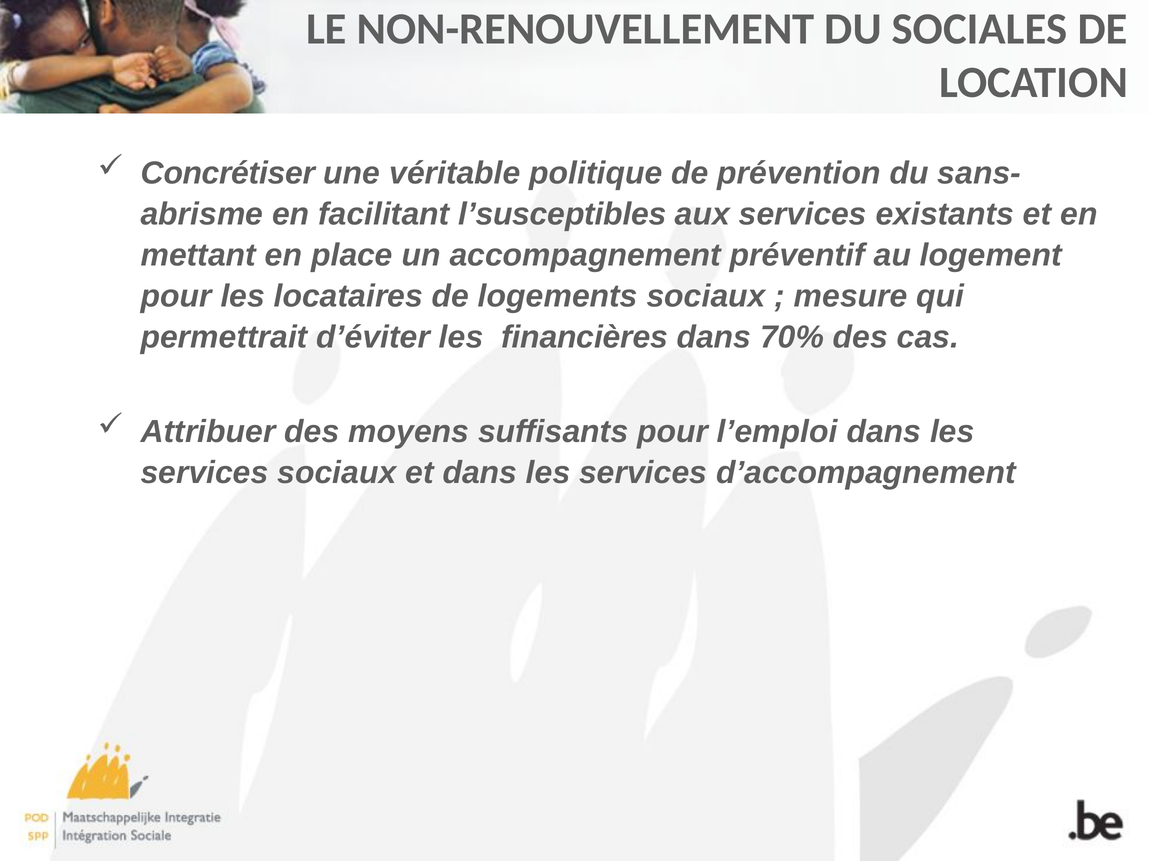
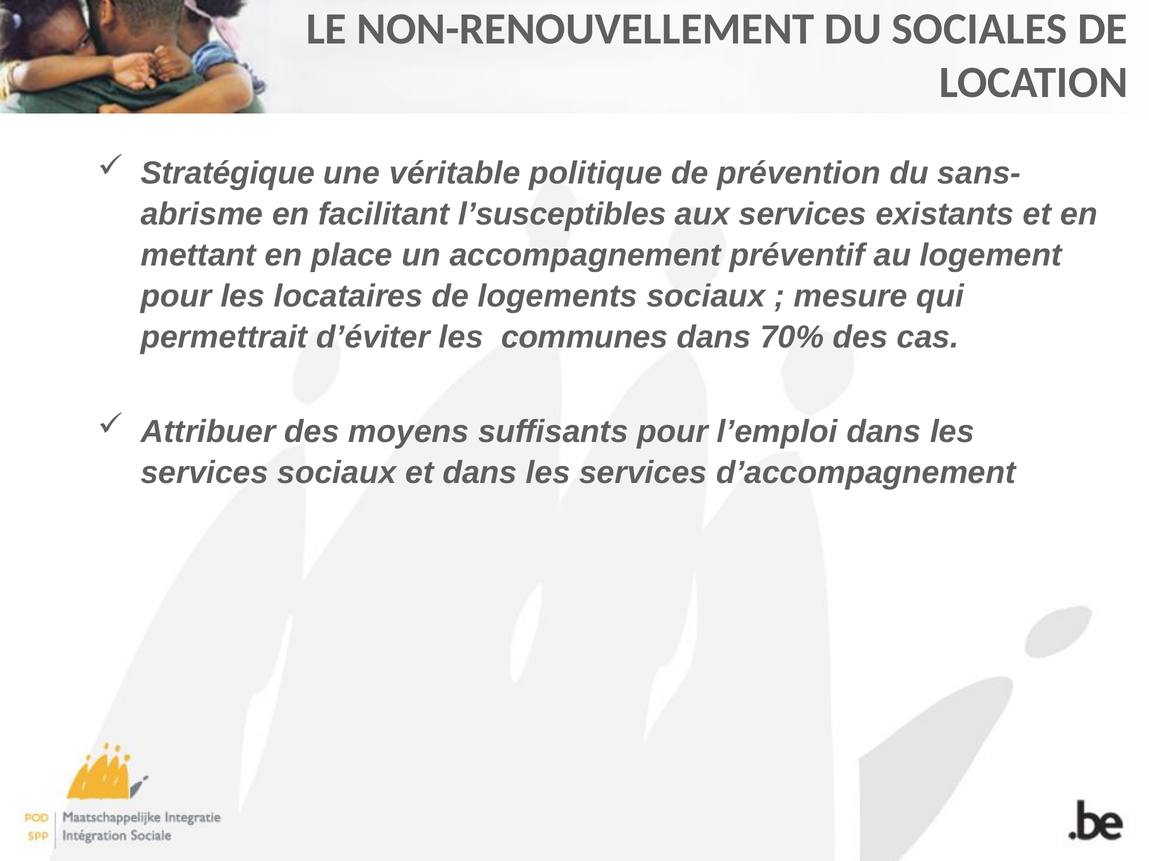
Concrétiser: Concrétiser -> Stratégique (228, 173)
financières: financières -> communes (585, 337)
